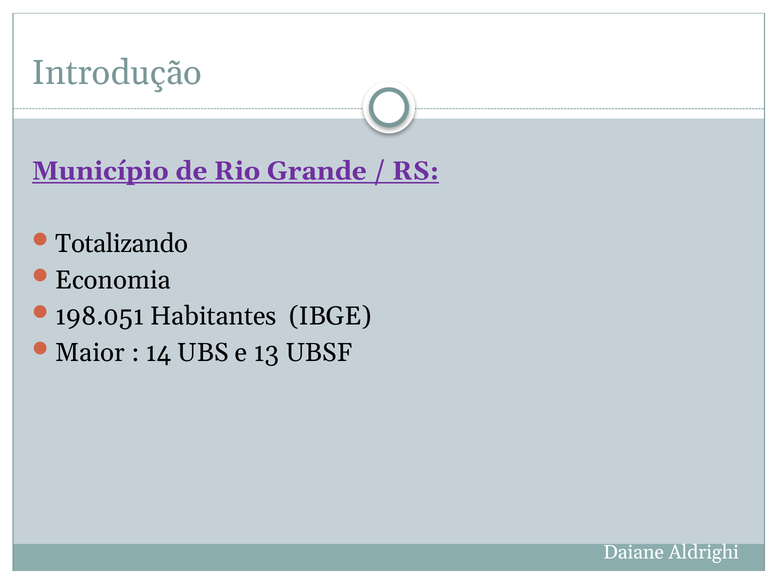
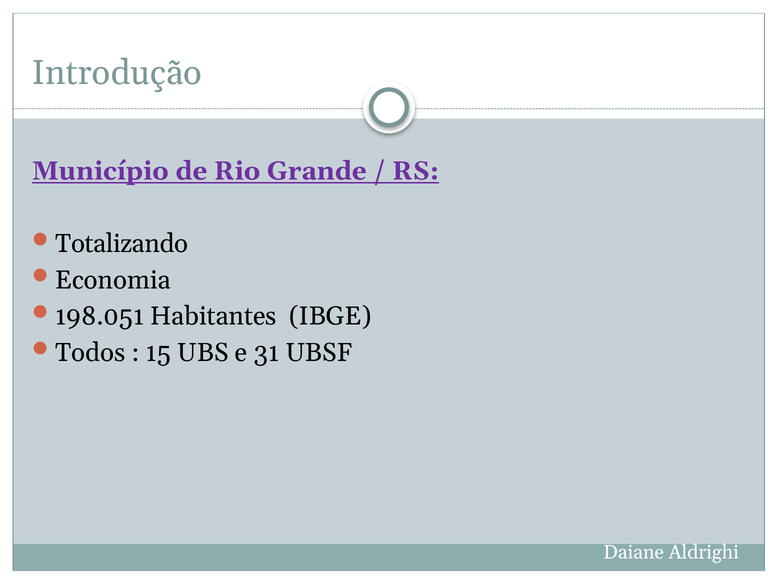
Maior: Maior -> Todos (90, 352)
14: 14 -> 15 (158, 352)
13: 13 -> 31 (266, 352)
